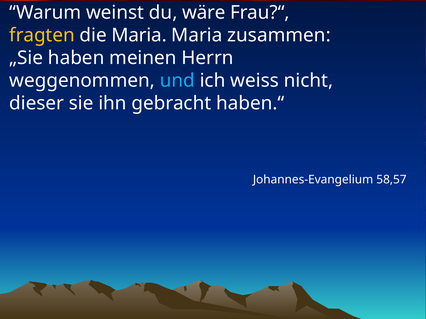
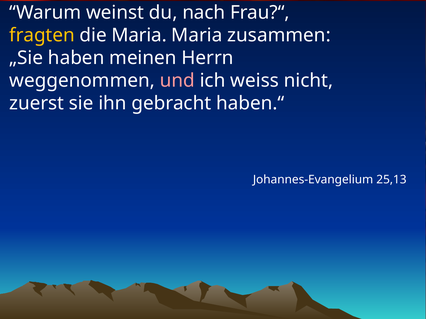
wäre: wäre -> nach (204, 13)
und colour: light blue -> pink (177, 81)
dieser: dieser -> zuerst (37, 104)
58,57: 58,57 -> 25,13 (391, 180)
